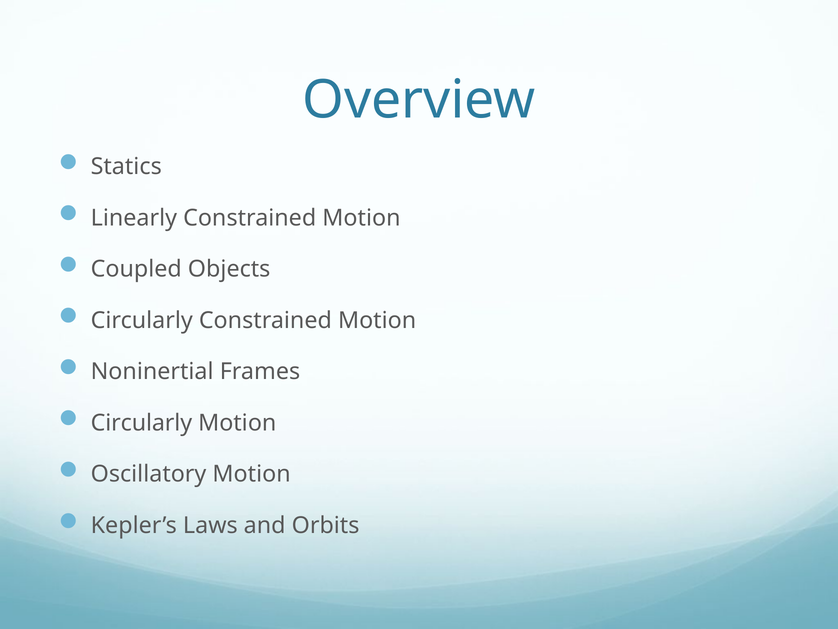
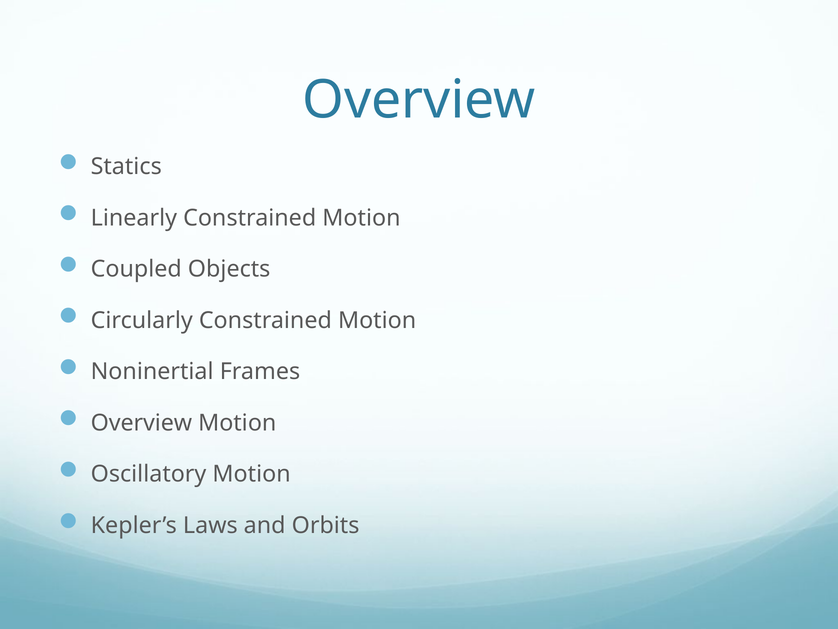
Circularly: Circularly -> Overview (141, 423)
